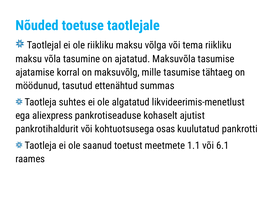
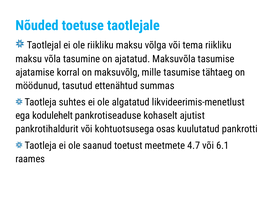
aliexpress: aliexpress -> kodulehelt (53, 115)
1.1: 1.1 -> 4.7 (194, 145)
